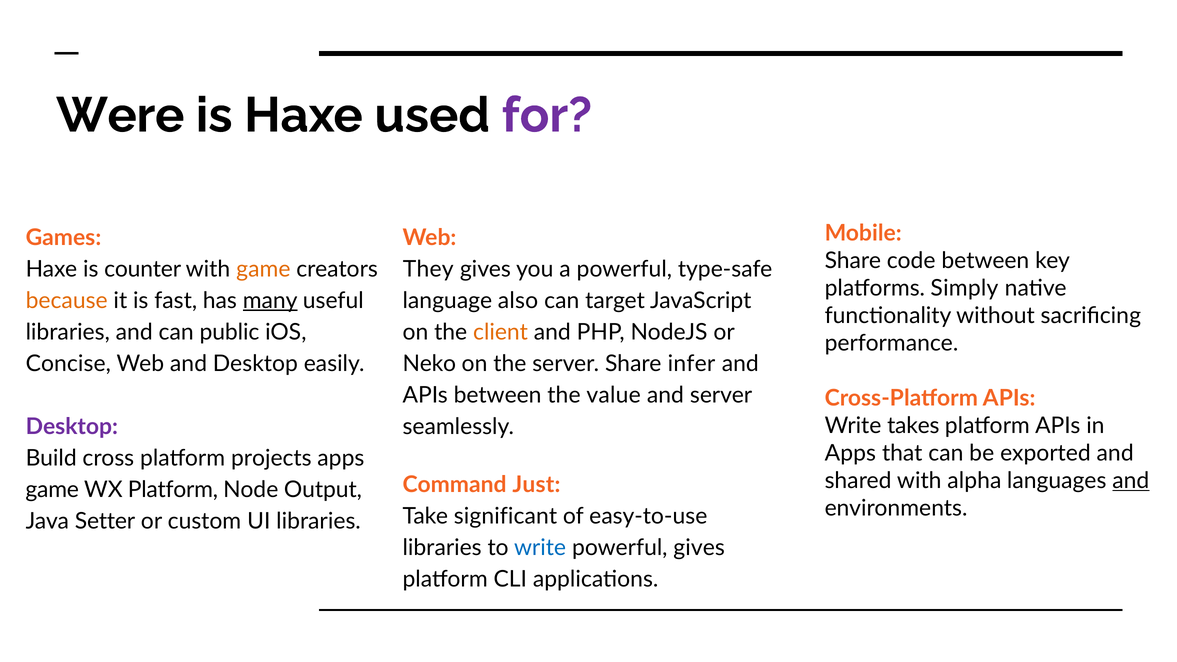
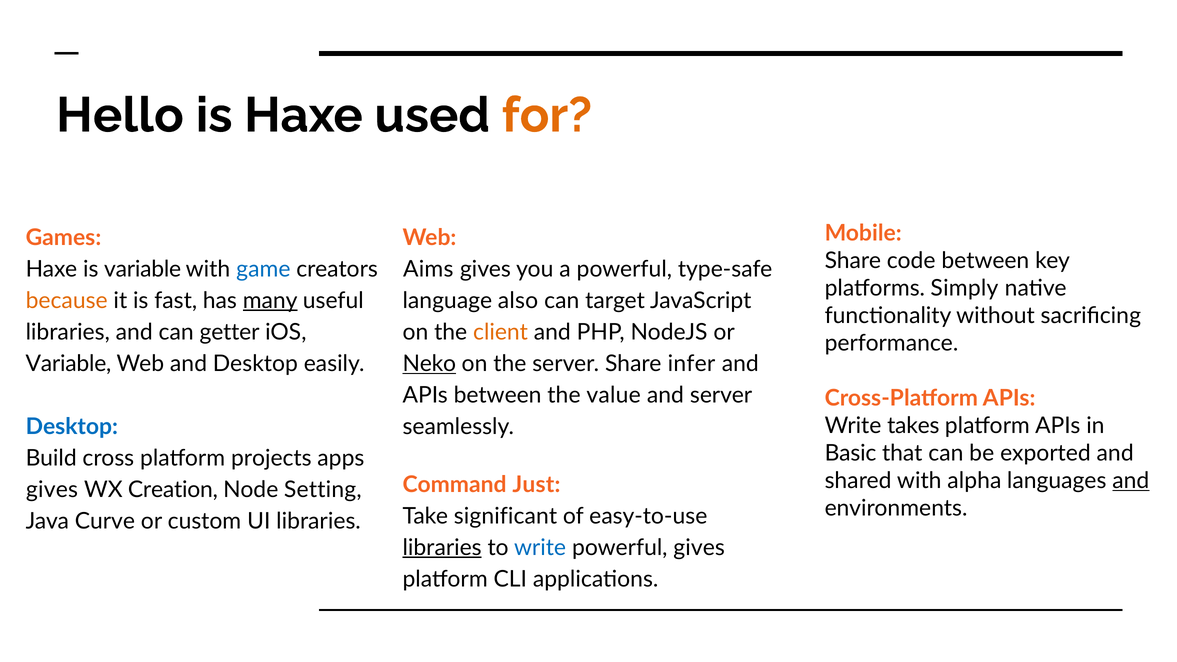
Were: Were -> Hello (120, 115)
for colour: purple -> orange (547, 115)
is counter: counter -> variable (143, 269)
game colour: orange -> blue (263, 269)
They: They -> Aims (428, 269)
public: public -> getter (230, 332)
Concise: Concise -> Variable (68, 364)
Neko underline: none -> present (429, 364)
Desktop colour: purple -> blue (72, 427)
Apps: Apps -> Basic (850, 453)
game: game -> gives (52, 490)
WX Platform: Platform -> Creation (173, 490)
Output: Output -> Setting (323, 490)
Setter: Setter -> Curve (105, 521)
libraries underline: none -> present (442, 548)
